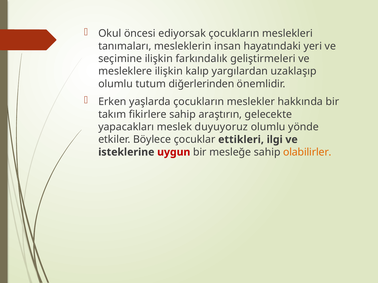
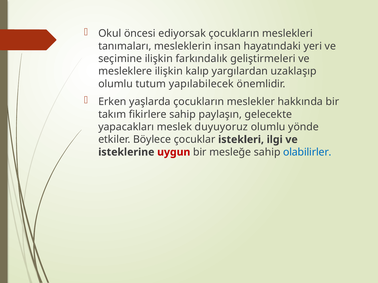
diğerlerinden: diğerlerinden -> yapılabilecek (201, 84)
araştırın: araştırın -> paylaşın (220, 115)
ettikleri: ettikleri -> istekleri (241, 140)
olabilirler colour: orange -> blue (307, 152)
